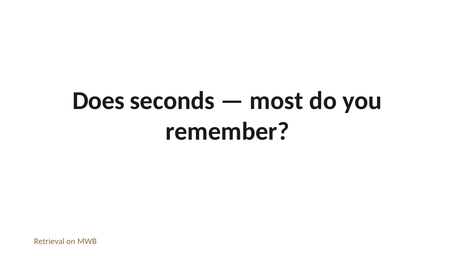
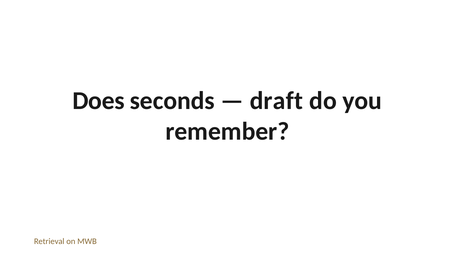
most: most -> draft (276, 101)
